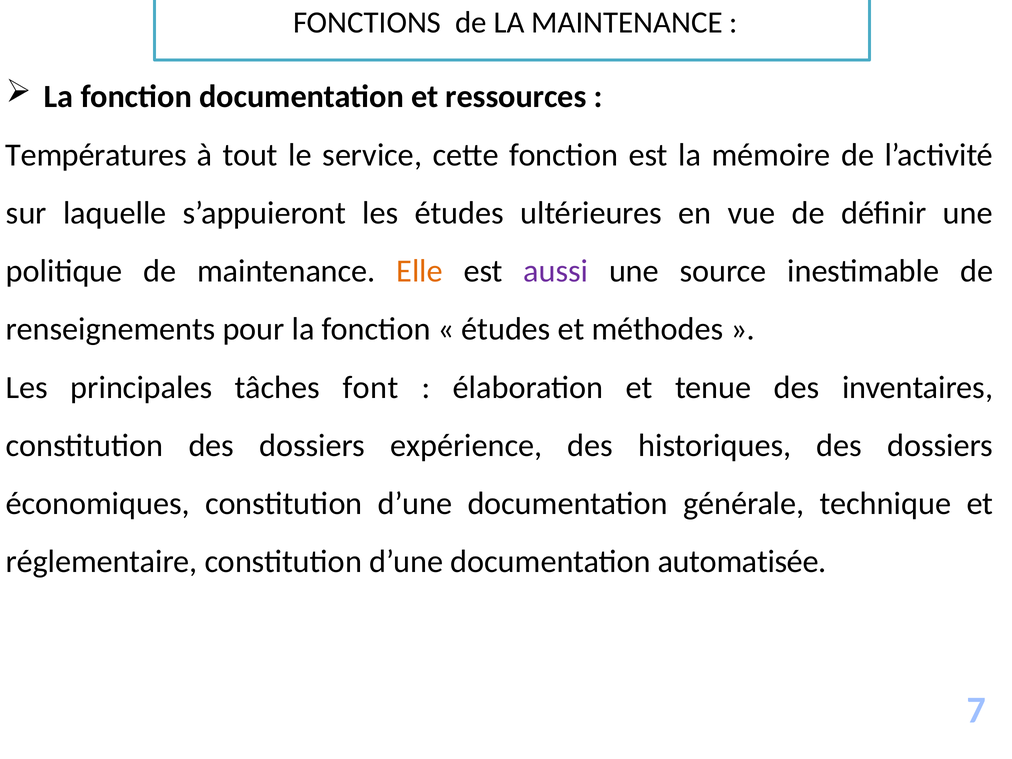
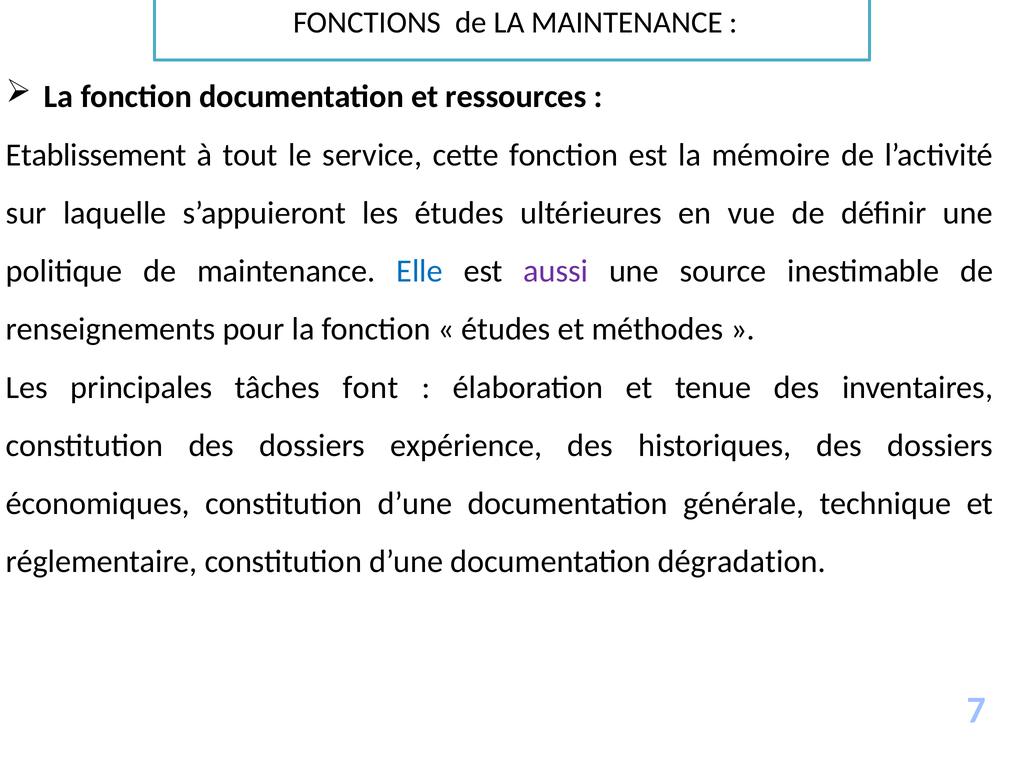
Températures: Températures -> Etablissement (96, 155)
Elle colour: orange -> blue (420, 271)
automatisée: automatisée -> dégradation (742, 562)
